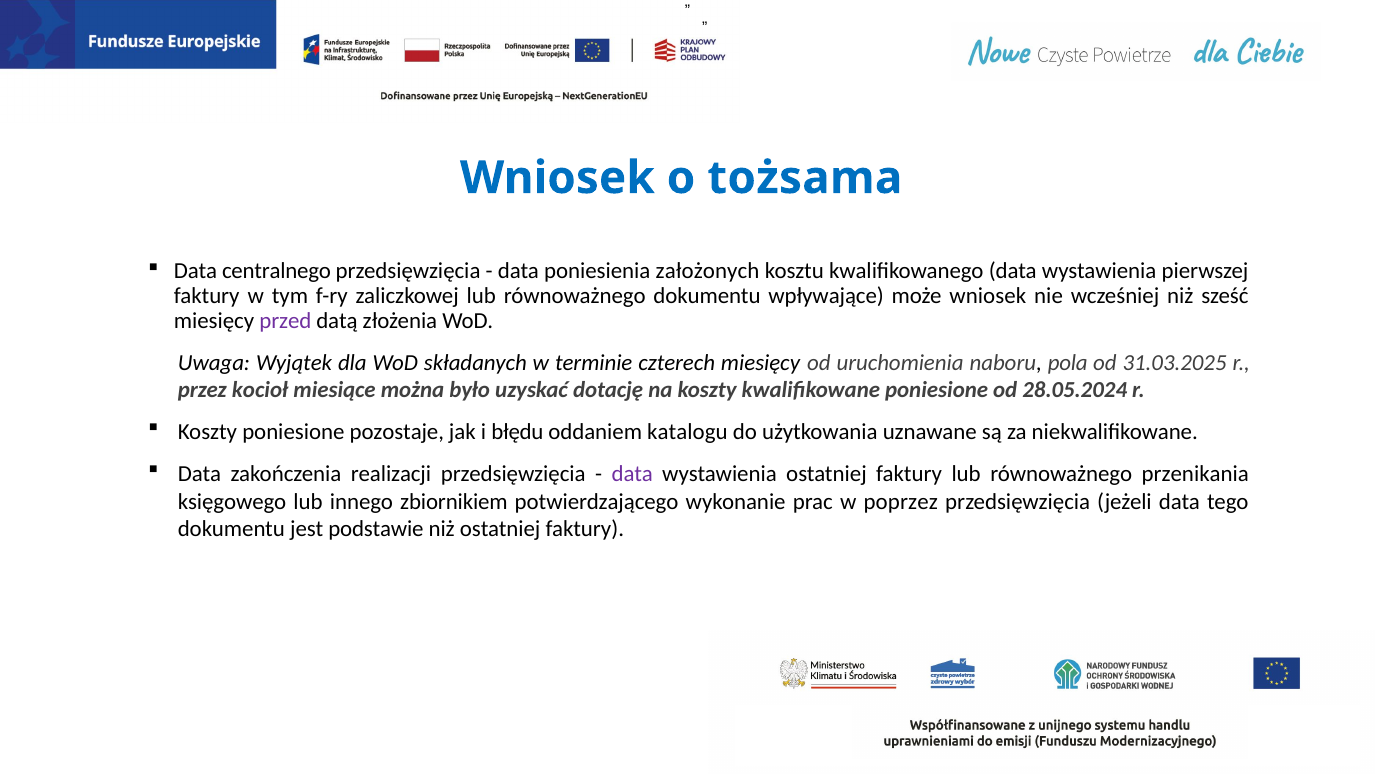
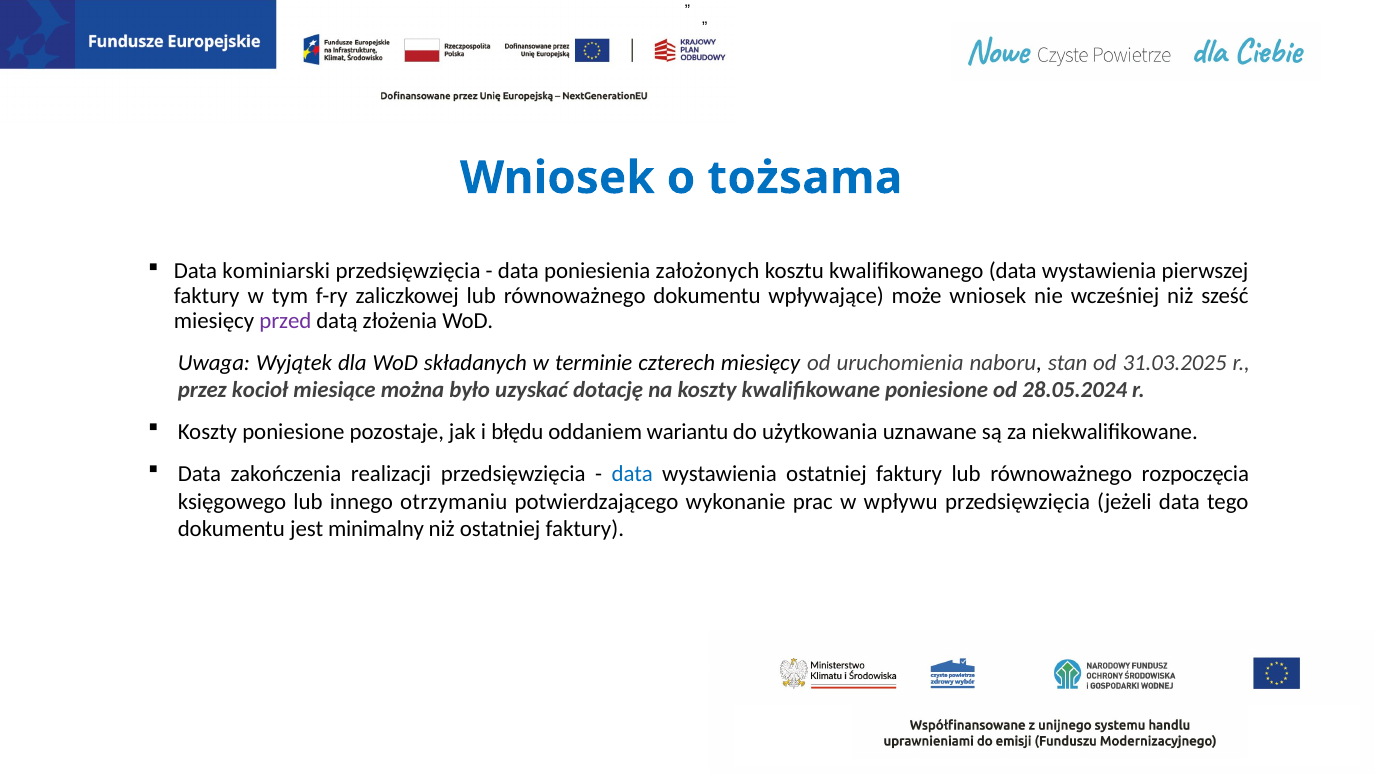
centralnego: centralnego -> kominiarski (276, 271)
pola: pola -> stan (1068, 363)
katalogu: katalogu -> wariantu (688, 432)
data colour: purple -> blue (632, 474)
przenikania: przenikania -> rozpoczęcia (1195, 474)
zbiornikiem: zbiornikiem -> otrzymaniu (454, 501)
poprzez: poprzez -> wpływu (901, 501)
podstawie: podstawie -> minimalny (376, 529)
